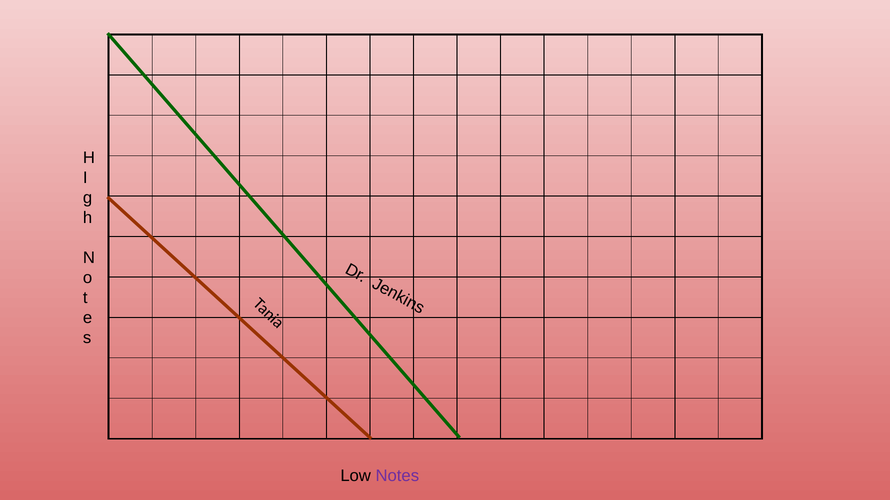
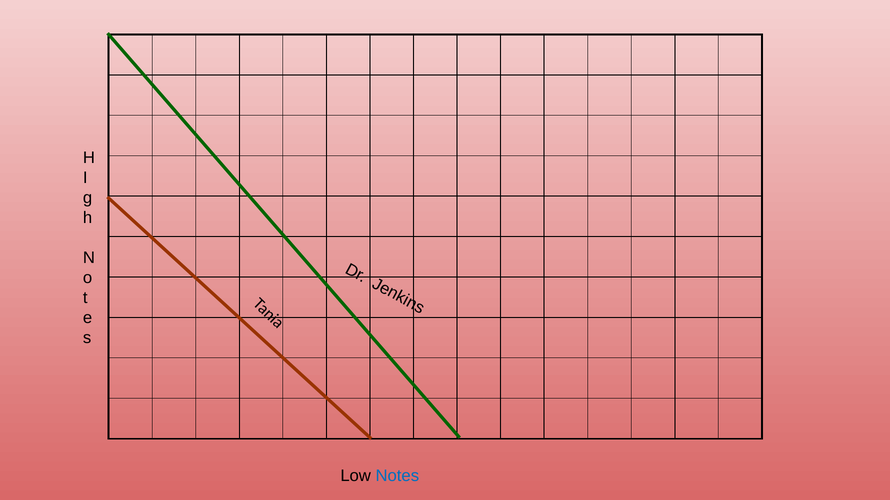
Notes colour: purple -> blue (397, 476)
